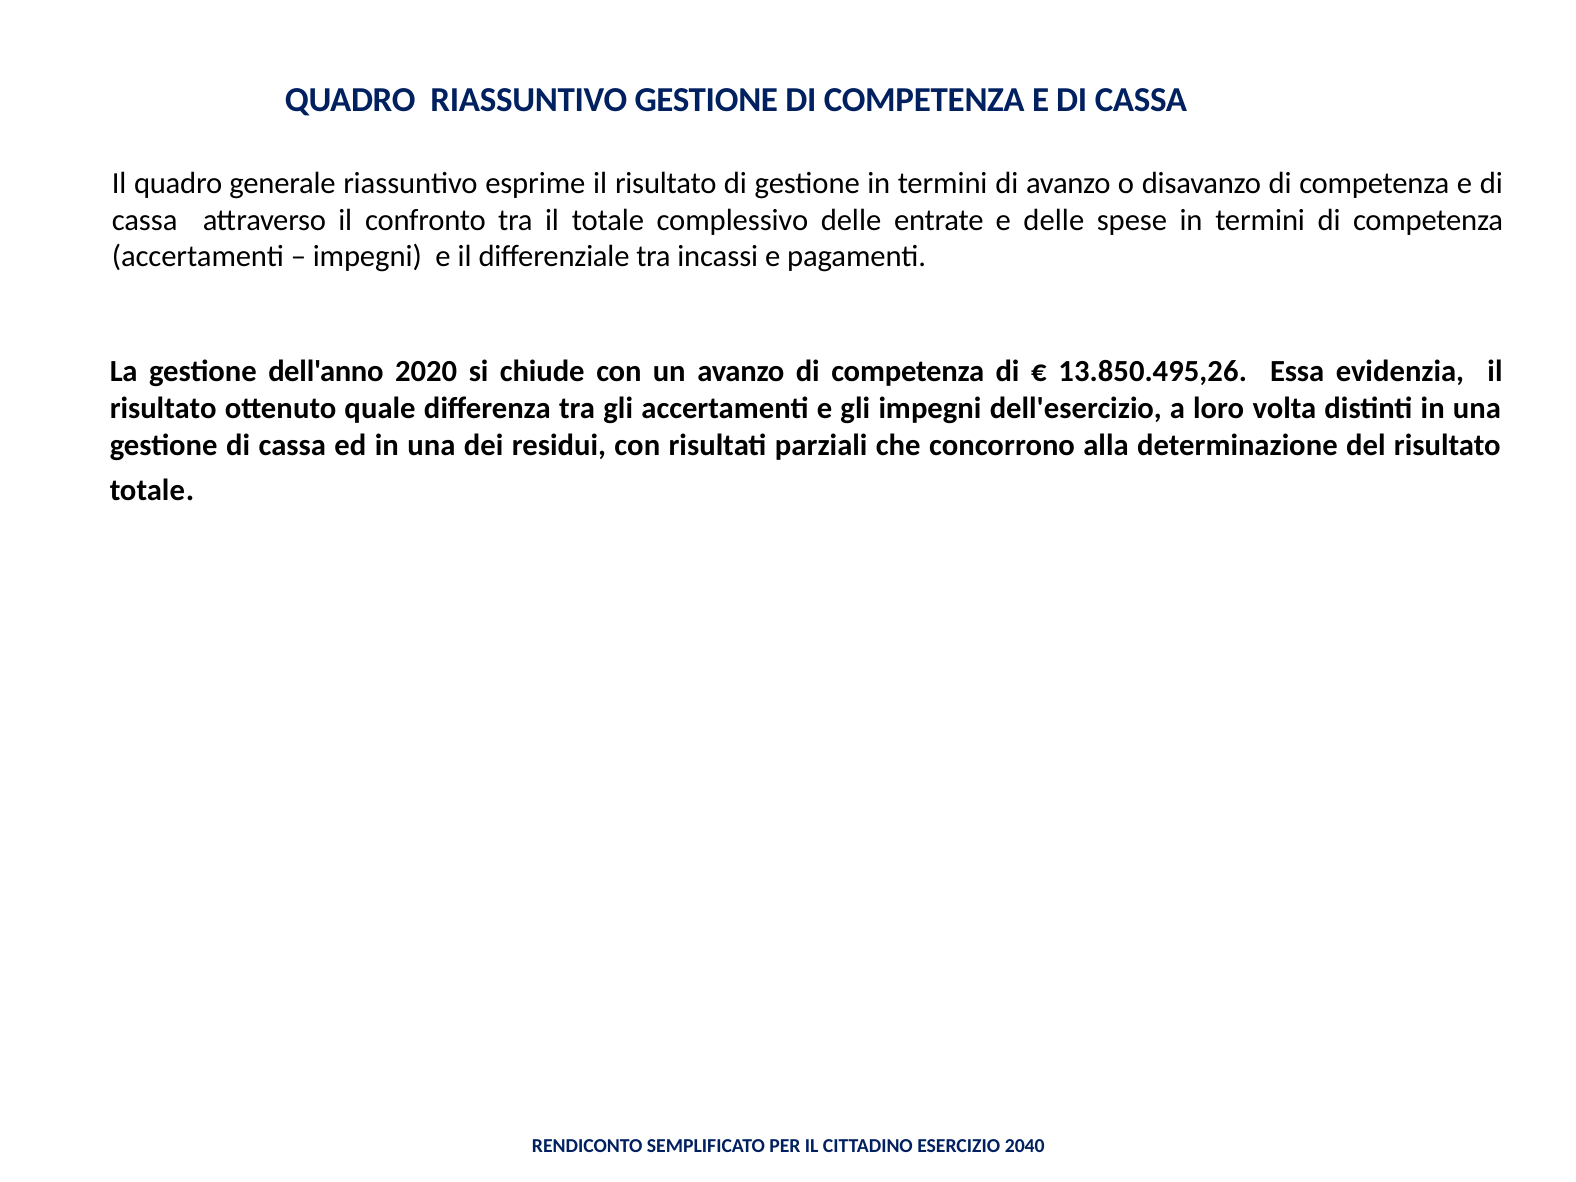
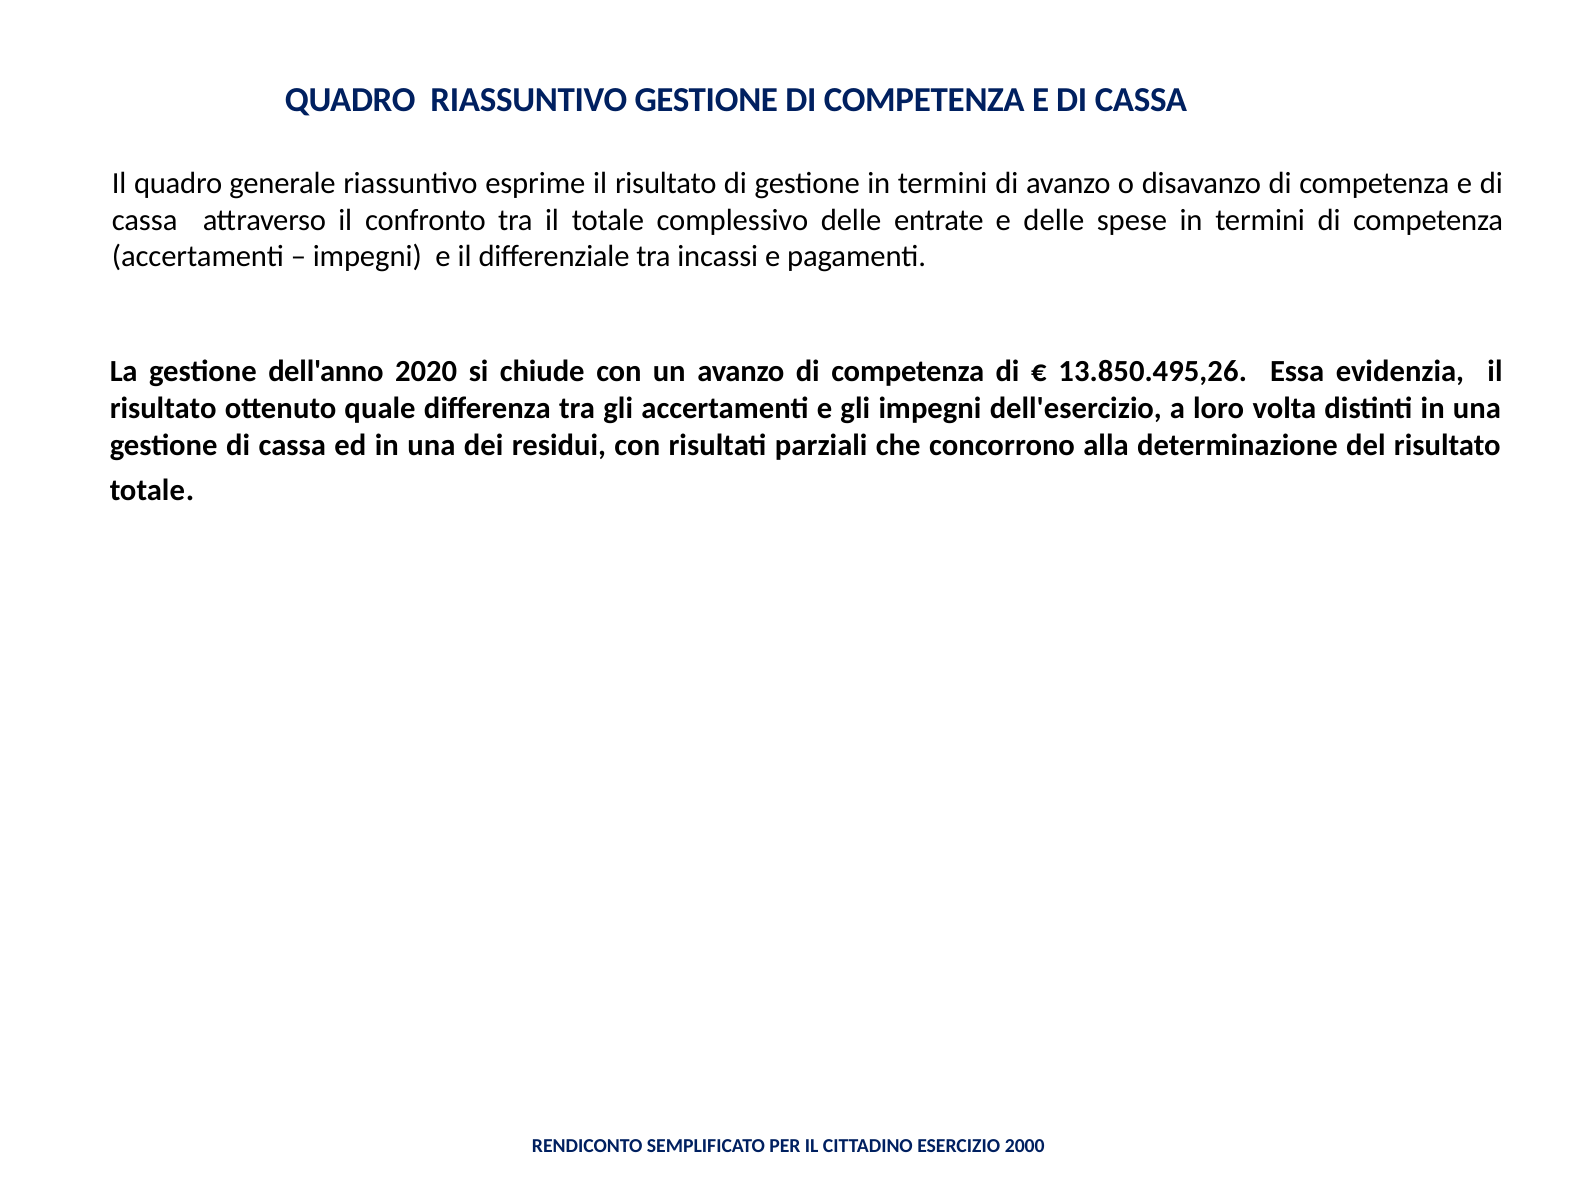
2040: 2040 -> 2000 (1025, 1146)
